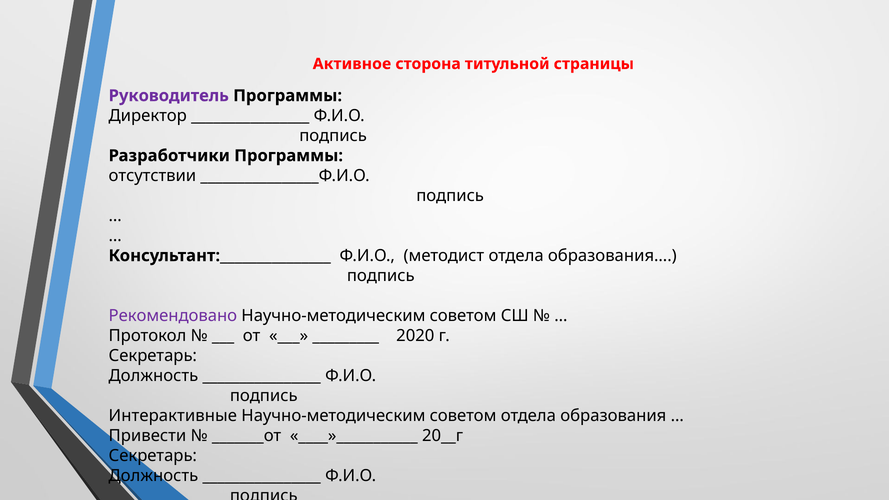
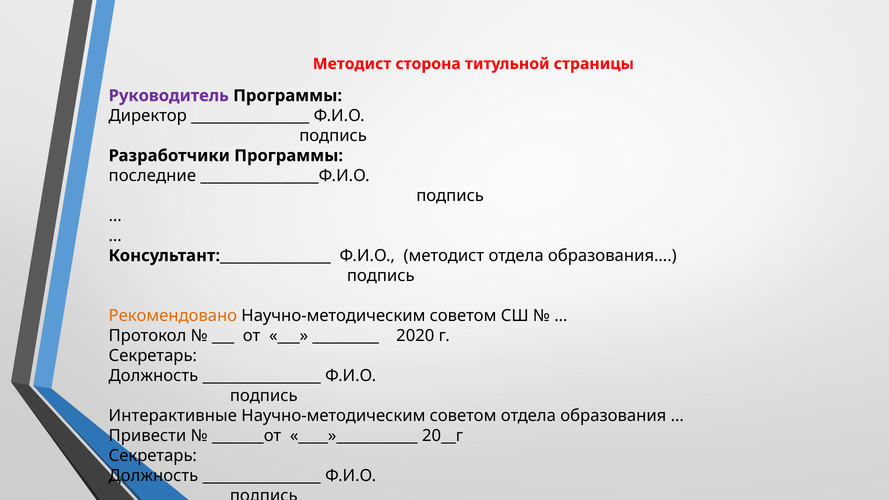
Активное: Активное -> Методист (352, 64)
отсутствии: отсутствии -> последние (152, 176)
Рекомендовано colour: purple -> orange (173, 316)
